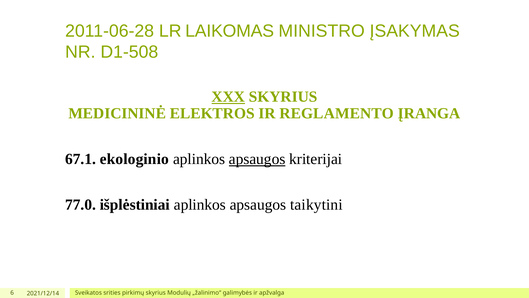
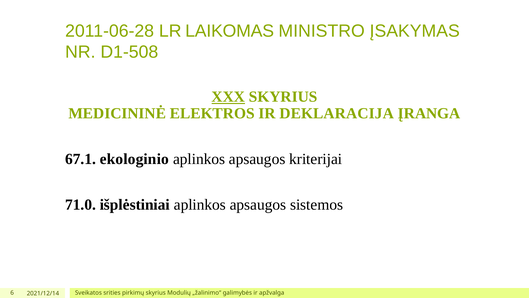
REGLAMENTO: REGLAMENTO -> DEKLARACIJA (337, 113)
apsaugos underline: present -> none (257, 159)
77.0: 77.0 -> 71.0 (81, 204)
taikytini: taikytini -> sistemos (317, 204)
